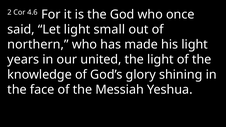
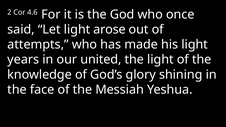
small: small -> arose (110, 29)
northern: northern -> attempts (38, 45)
